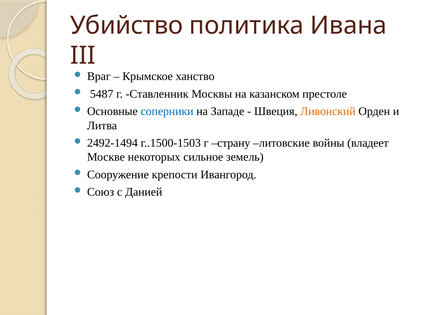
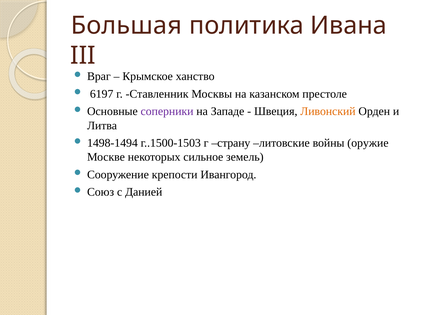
Убийство: Убийство -> Большая (126, 26)
5487: 5487 -> 6197 (102, 94)
соперники colour: blue -> purple (167, 112)
2492-1494: 2492-1494 -> 1498-1494 (112, 143)
владеет: владеет -> оружие (368, 143)
